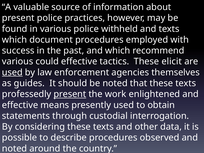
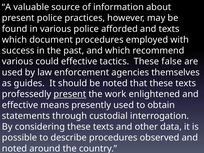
withheld: withheld -> afforded (119, 29)
elicit: elicit -> false (172, 61)
used underline: present -> none (12, 72)
